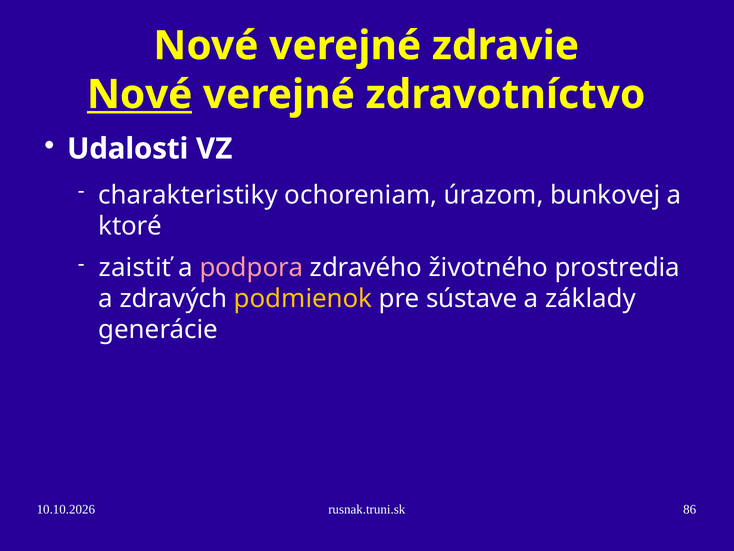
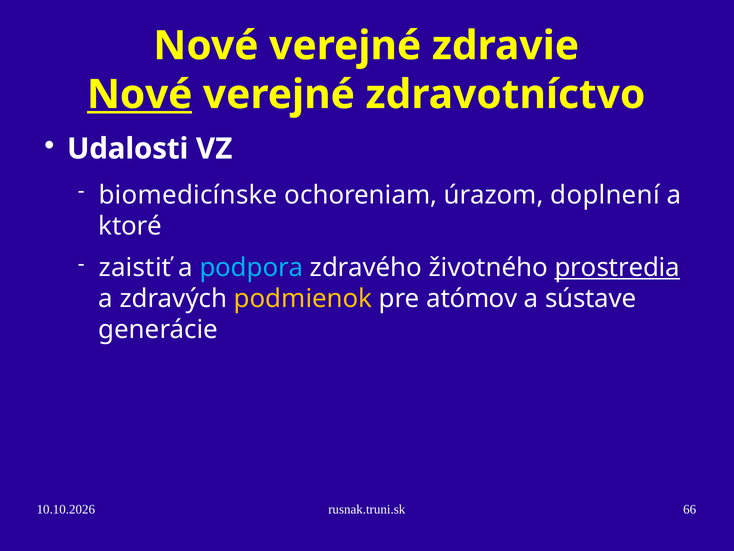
charakteristiky: charakteristiky -> biomedicínske (188, 195)
bunkovej: bunkovej -> doplnení (605, 195)
podpora colour: pink -> light blue (251, 268)
prostredia underline: none -> present (617, 268)
sústave: sústave -> atómov (472, 299)
základy: základy -> sústave (591, 299)
86: 86 -> 66 (690, 509)
